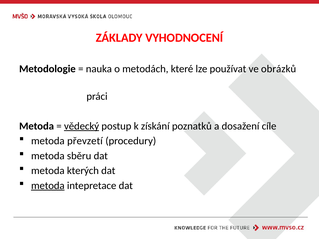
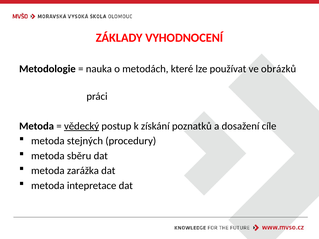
převzetí: převzetí -> stejných (85, 141)
kterých: kterých -> zarážka (83, 171)
metoda underline: present -> none (48, 186)
